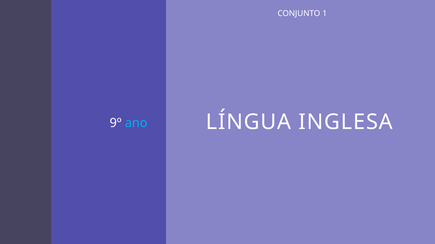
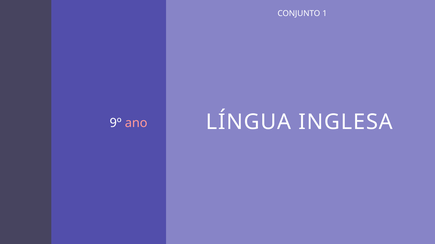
ano colour: light blue -> pink (136, 123)
